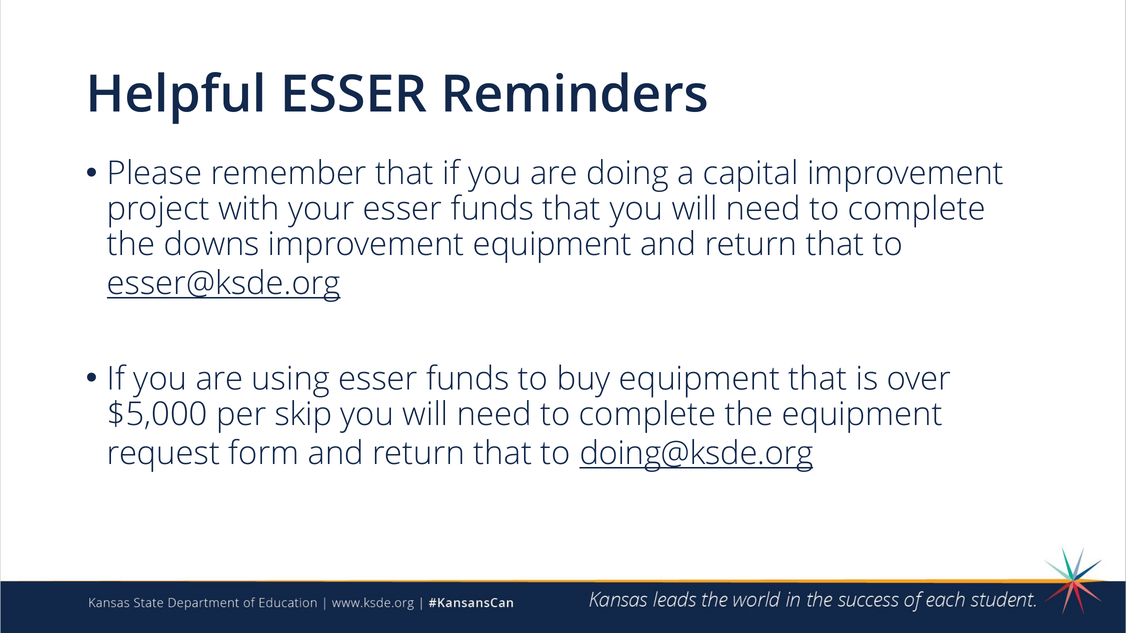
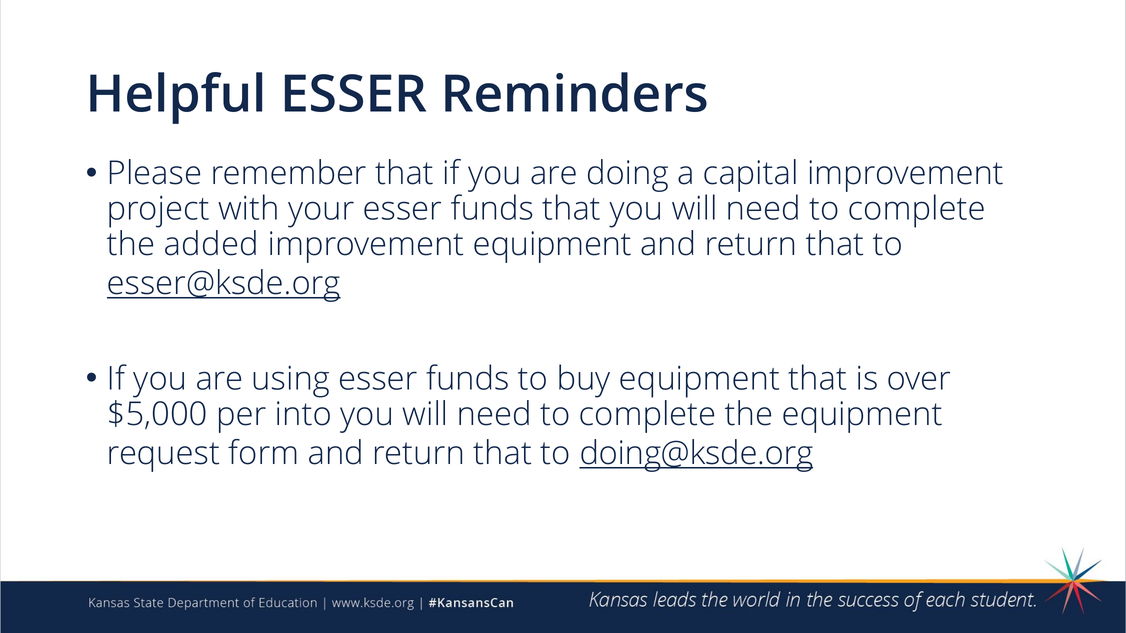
downs: downs -> added (211, 245)
skip: skip -> into (303, 415)
